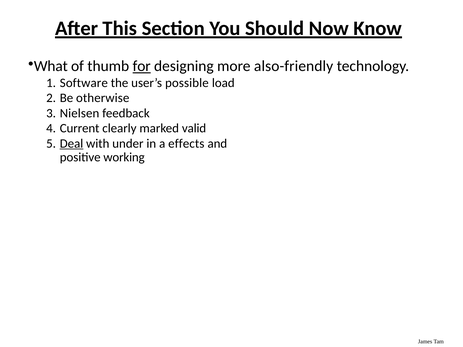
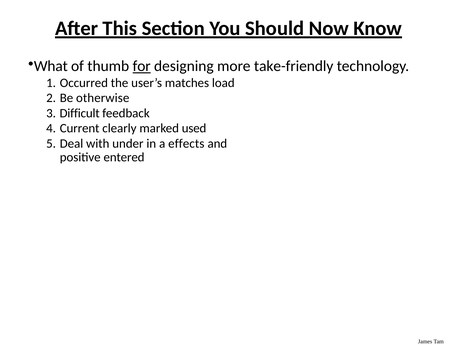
also-friendly: also-friendly -> take-friendly (294, 66)
Software: Software -> Occurred (84, 83)
possible: possible -> matches (187, 83)
Nielsen: Nielsen -> Difficult (80, 113)
valid: valid -> used (194, 128)
Deal underline: present -> none (72, 144)
working: working -> entered (124, 157)
